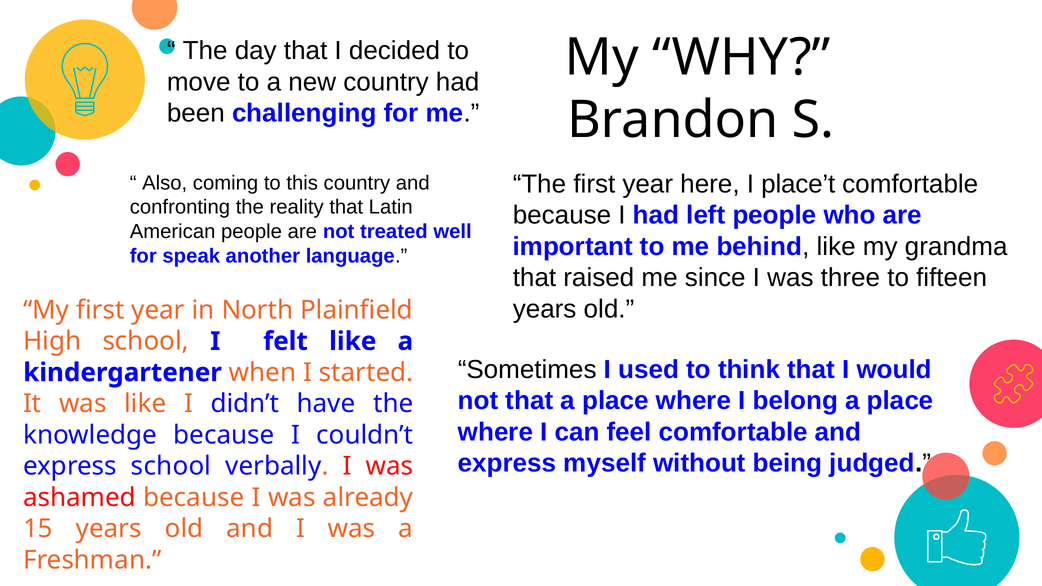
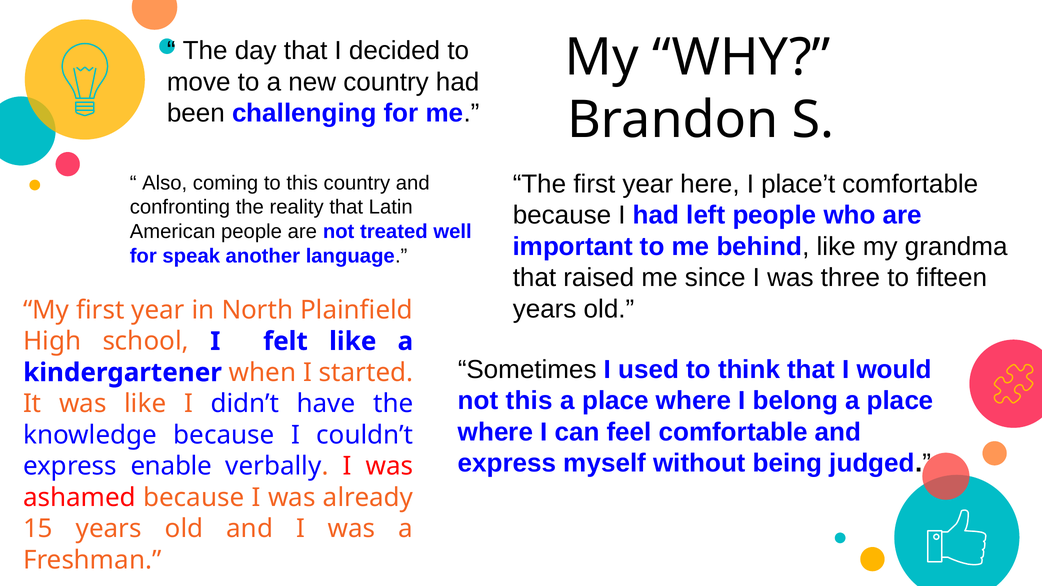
not that: that -> this (529, 401)
express school: school -> enable (171, 466)
